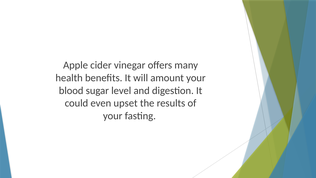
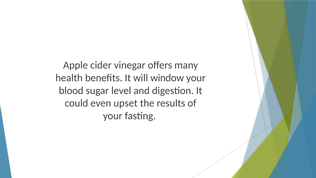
amount: amount -> window (167, 78)
